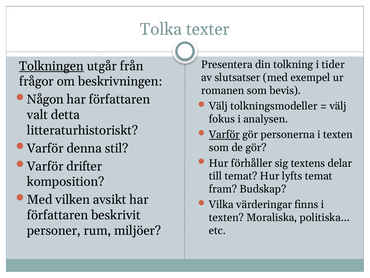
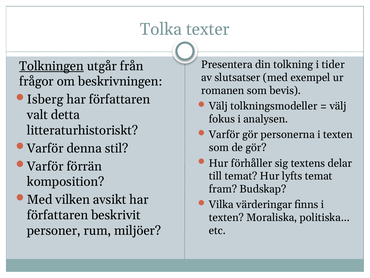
Någon: Någon -> Isberg (45, 99)
Varför underline: present -> none (224, 134)
drifter: drifter -> förrän (84, 166)
